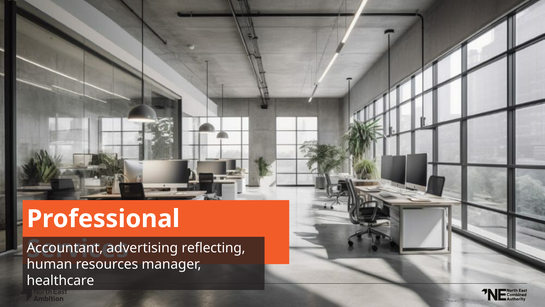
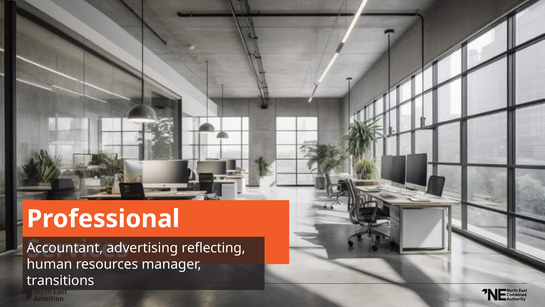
healthcare: healthcare -> transitions (60, 280)
